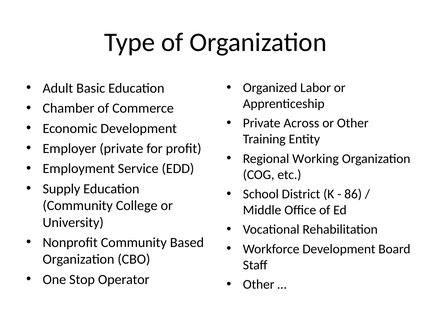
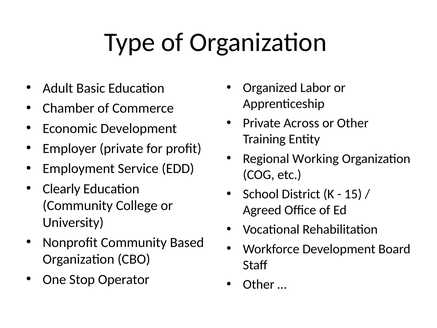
Supply: Supply -> Clearly (61, 189)
86: 86 -> 15 (353, 194)
Middle: Middle -> Agreed (262, 210)
